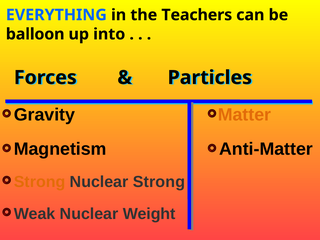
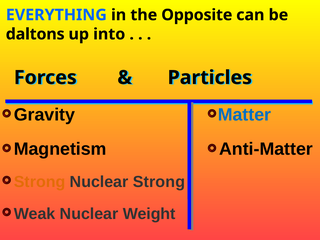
Teachers: Teachers -> Opposite (197, 15)
balloon: balloon -> daltons (35, 34)
Matter colour: orange -> blue (244, 115)
